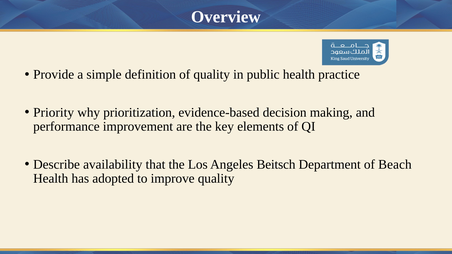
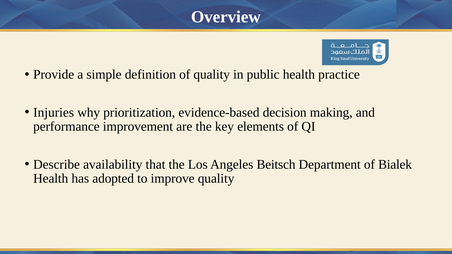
Priority: Priority -> Injuries (54, 112)
Beach: Beach -> Bialek (395, 165)
